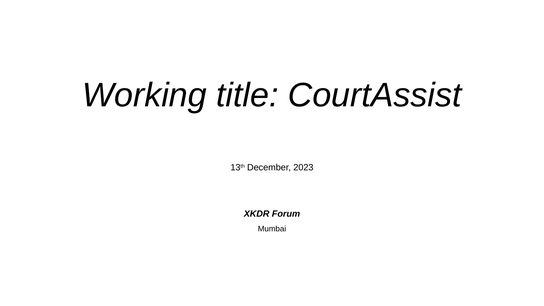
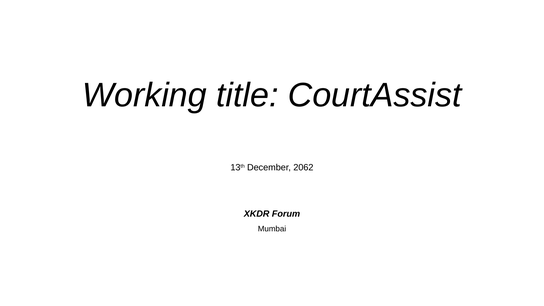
2023: 2023 -> 2062 (303, 168)
